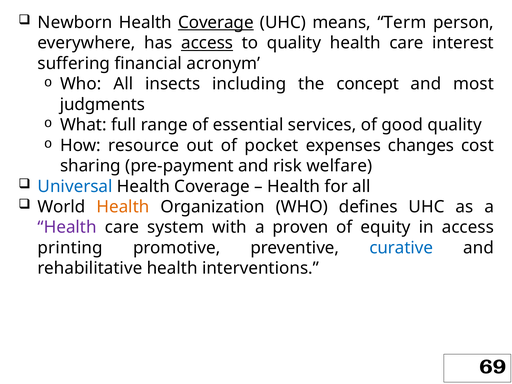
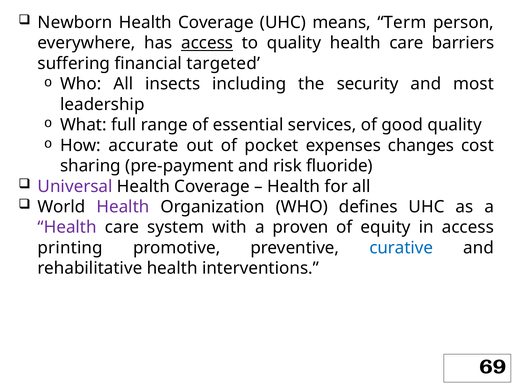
Coverage underline: present -> none (216, 23)
interest: interest -> barriers (463, 43)
acronym: acronym -> targeted (223, 63)
concept: concept -> security (368, 84)
judgments: judgments -> leadership (102, 104)
resource: resource -> accurate (144, 145)
welfare: welfare -> fluoride (339, 166)
Universal colour: blue -> purple (75, 186)
Health colour: orange -> purple (123, 207)
